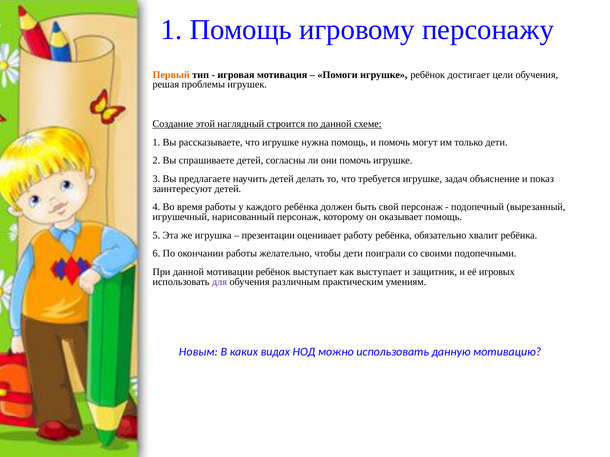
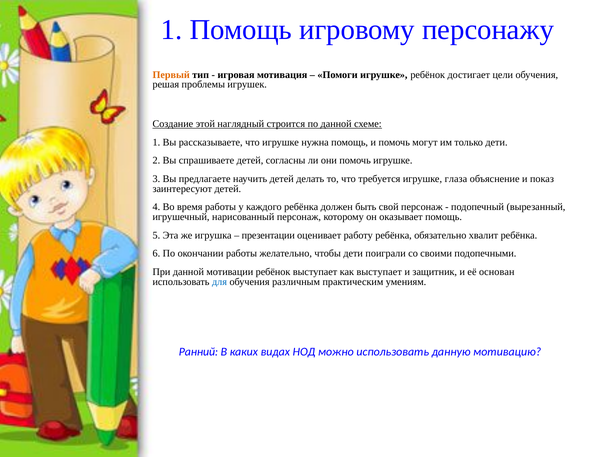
задач: задач -> глаза (456, 179)
игровых: игровых -> основан (497, 272)
для colour: purple -> blue (220, 282)
Новым: Новым -> Ранний (198, 352)
